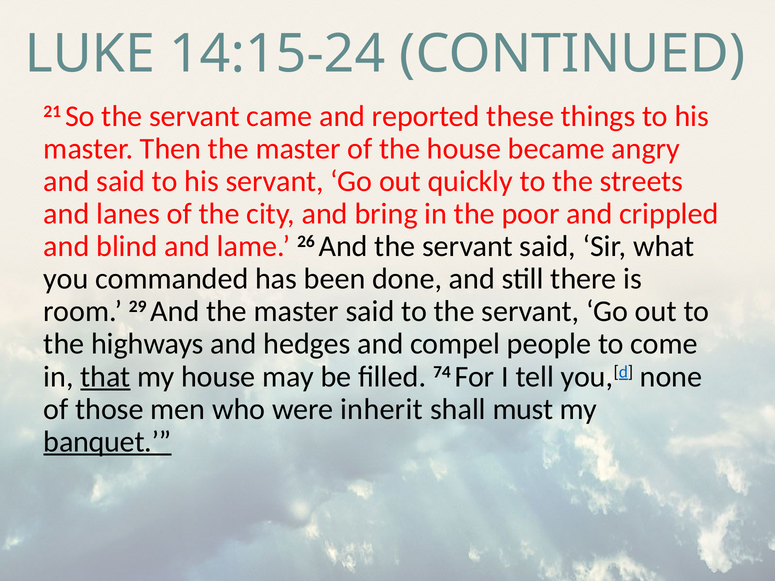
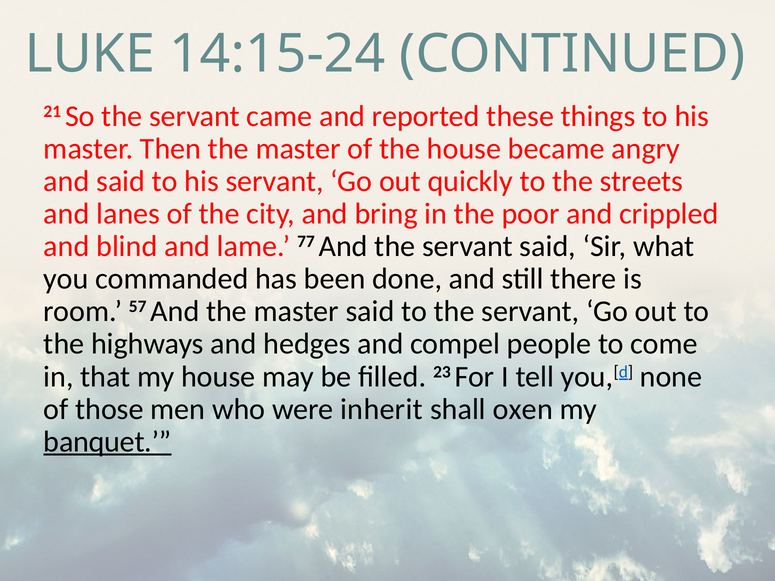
26: 26 -> 77 (306, 242)
29: 29 -> 57 (138, 307)
that underline: present -> none (105, 377)
74: 74 -> 23 (442, 372)
must: must -> oxen (523, 409)
